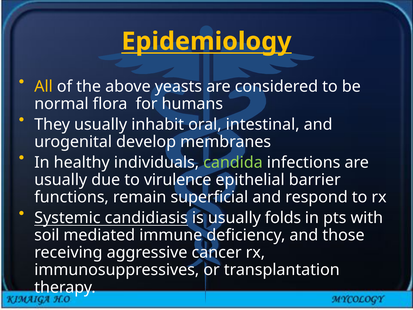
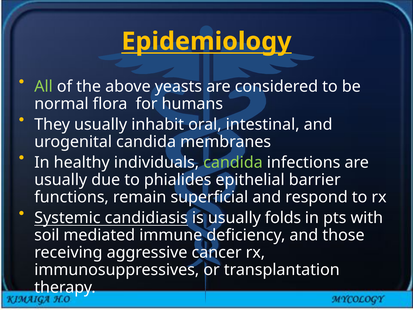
All colour: yellow -> light green (44, 86)
urogenital develop: develop -> candida (146, 142)
virulence: virulence -> phialides (178, 180)
